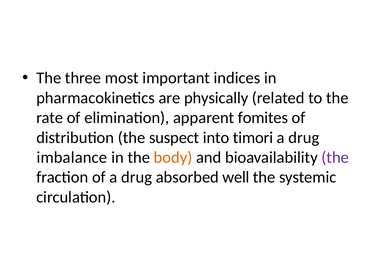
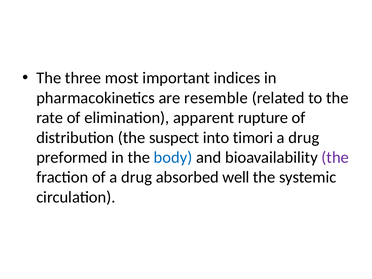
physically: physically -> resemble (216, 98)
fomites: fomites -> rupture (263, 118)
imbalance: imbalance -> preformed (72, 157)
body colour: orange -> blue (173, 157)
